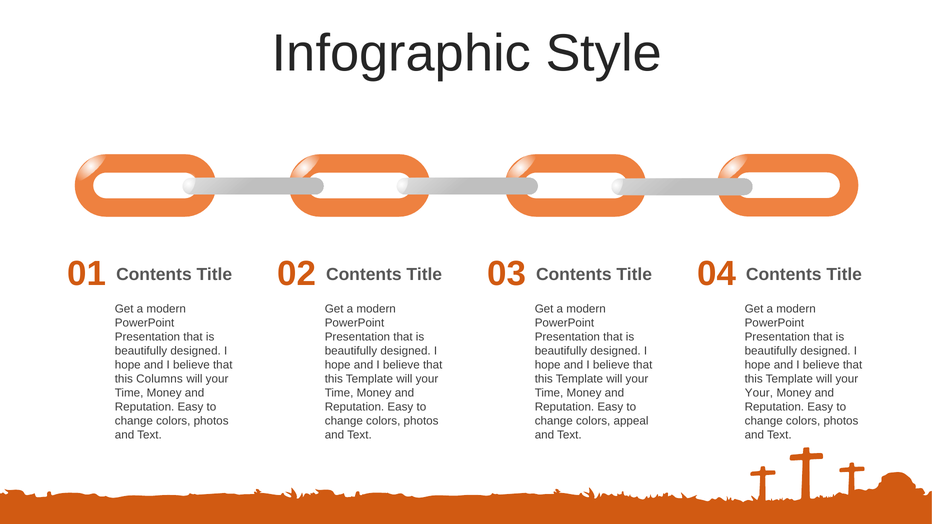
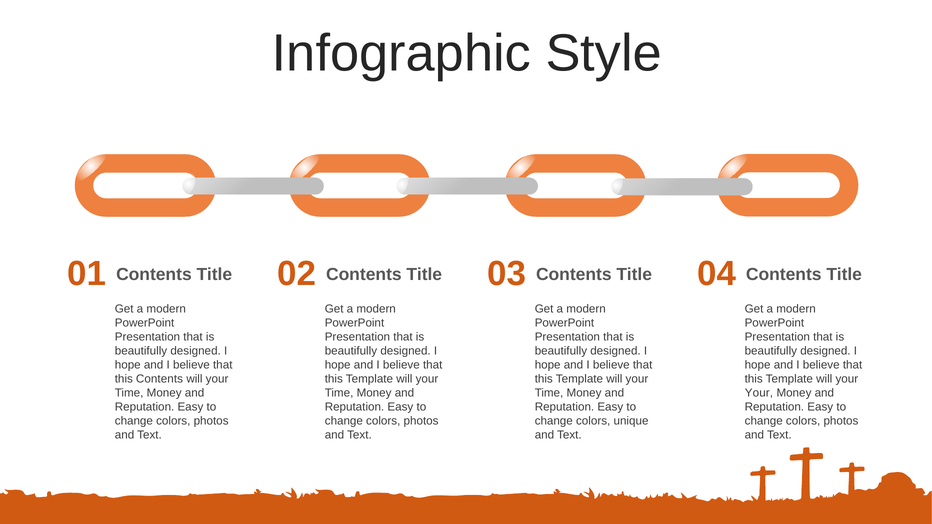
this Columns: Columns -> Contents (159, 379)
appeal: appeal -> unique (631, 421)
